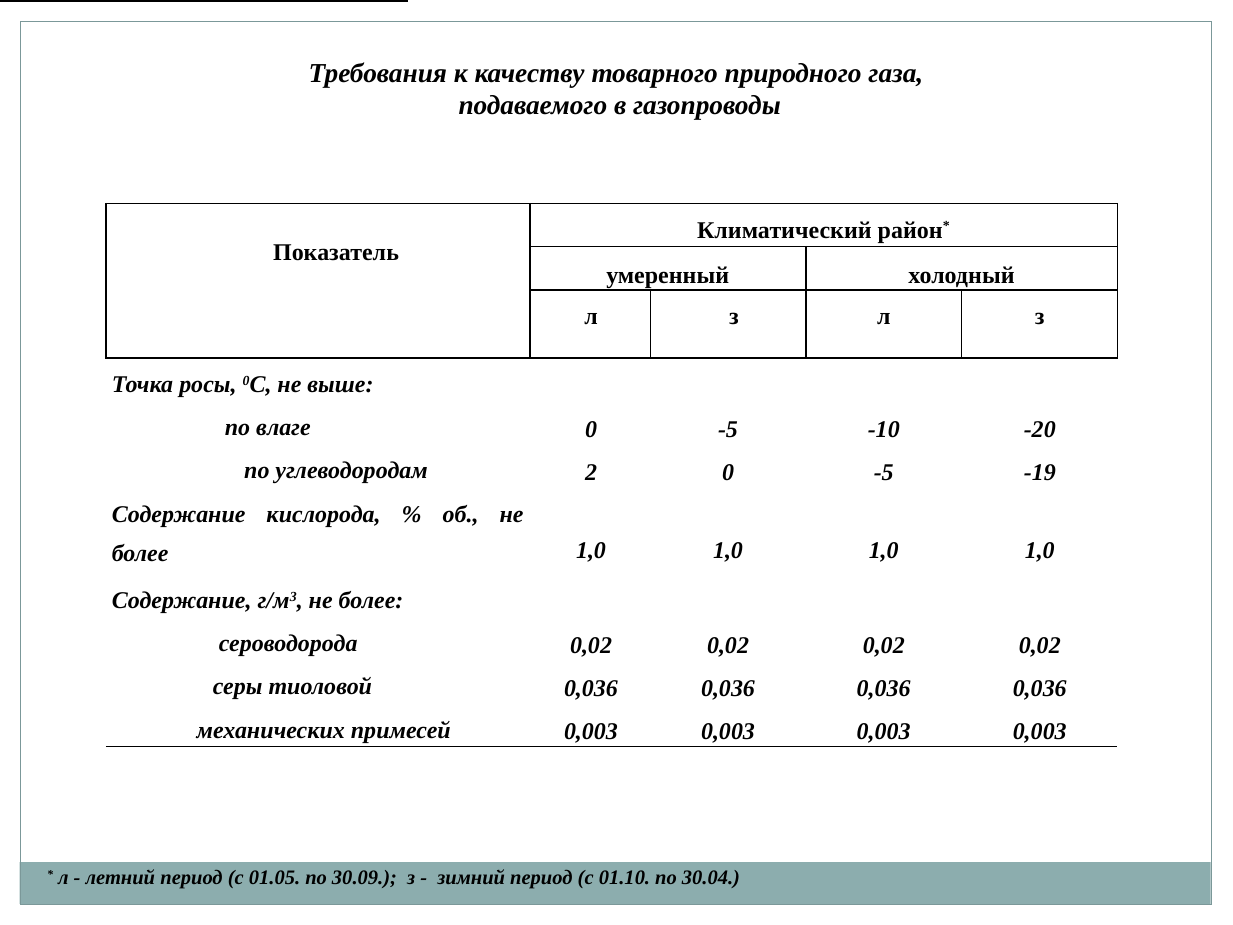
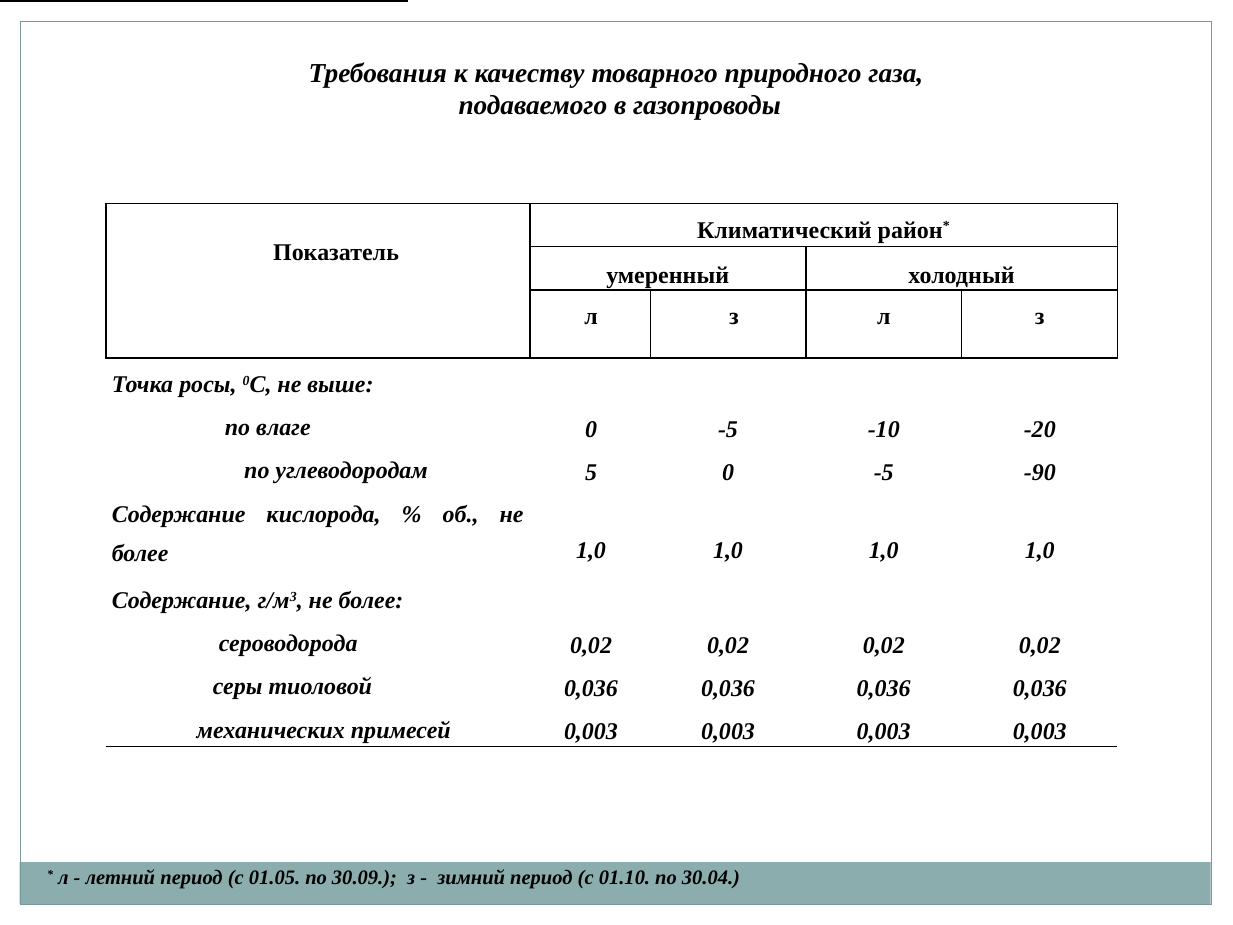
2: 2 -> 5 (591, 473)
-19: -19 -> -90 (1040, 473)
